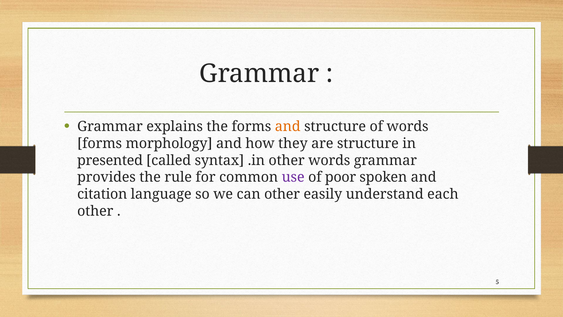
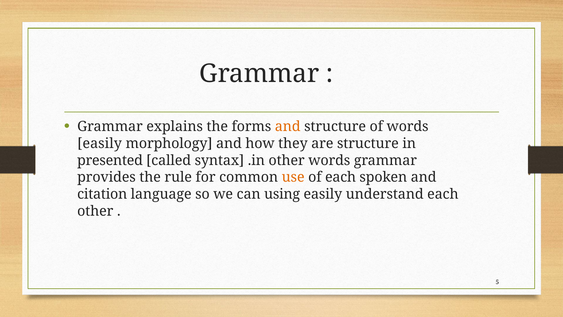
forms: forms -> easily (100, 143)
use colour: purple -> orange (293, 177)
of poor: poor -> each (341, 177)
can other: other -> using (282, 194)
